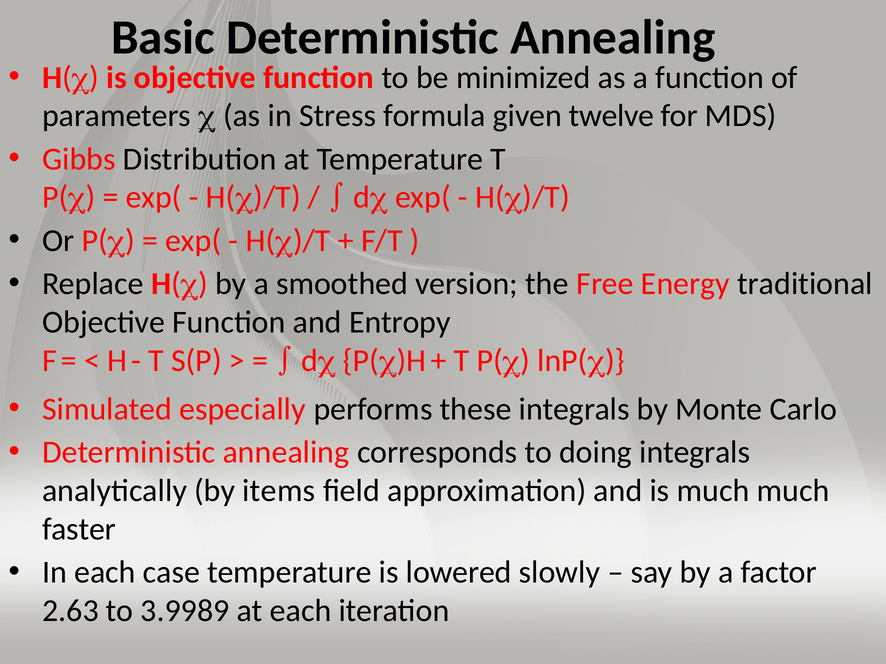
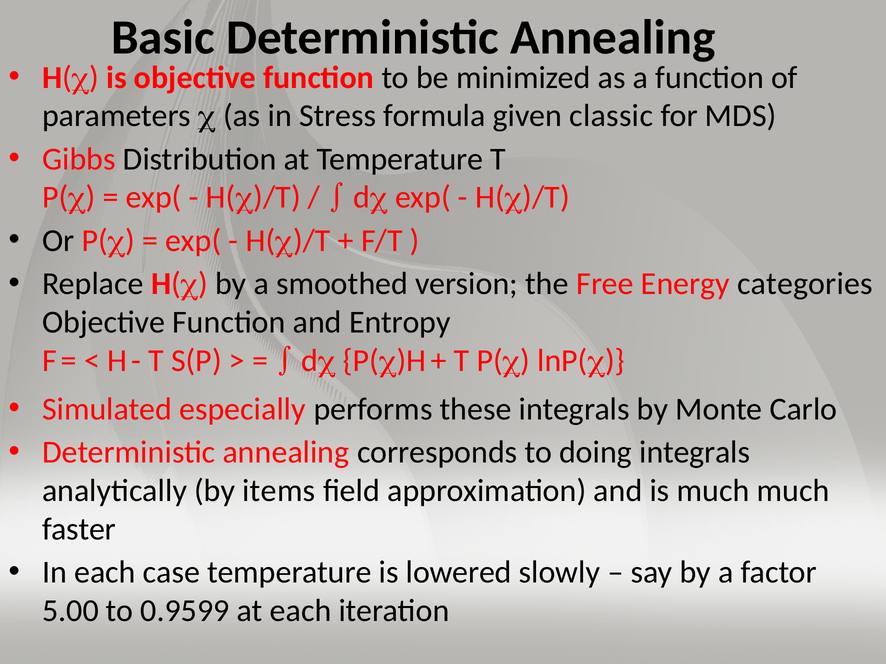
twelve: twelve -> classic (611, 116)
traditional: traditional -> categories (805, 284)
2.63: 2.63 -> 5.00 (70, 611)
3.9989: 3.9989 -> 0.9599 (185, 611)
